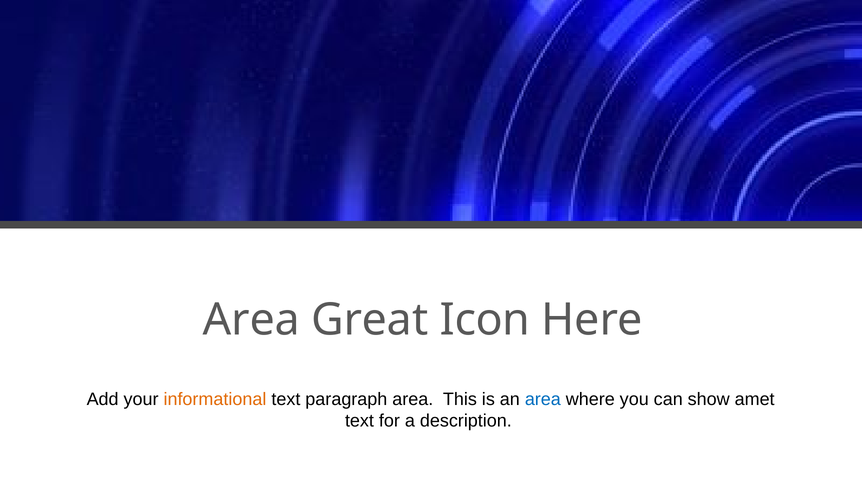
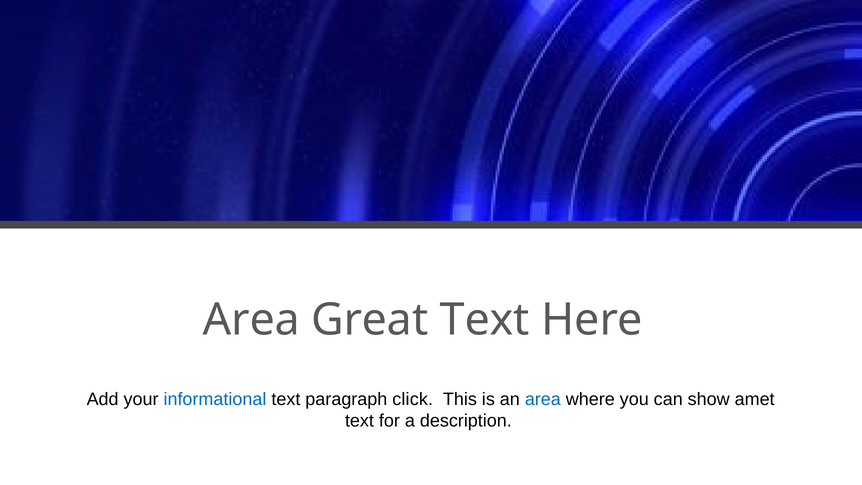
Great Icon: Icon -> Text (485, 320)
informational colour: orange -> blue (215, 399)
paragraph area: area -> click (413, 399)
